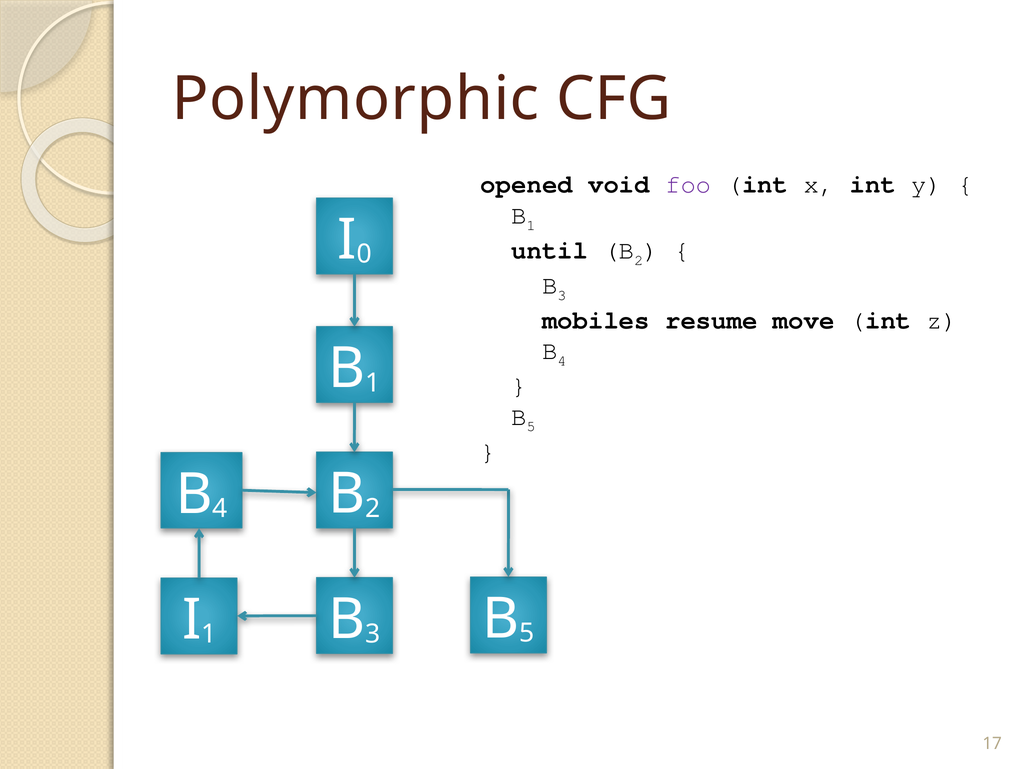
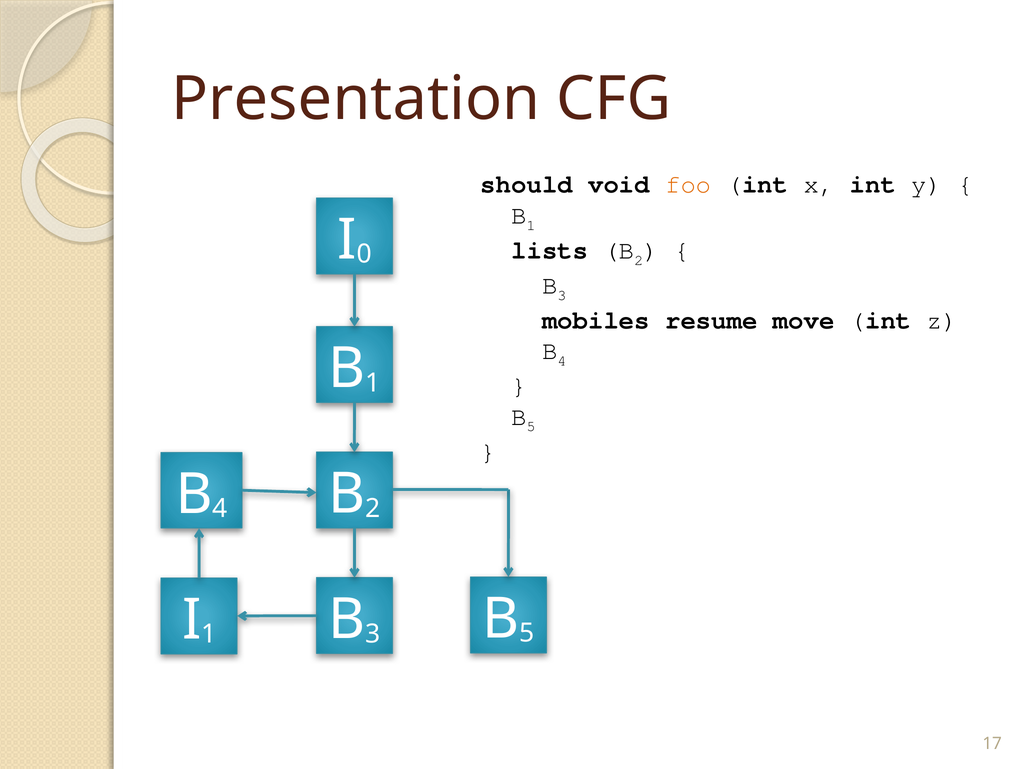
Polymorphic: Polymorphic -> Presentation (356, 99)
opened: opened -> should (527, 185)
foo colour: purple -> orange (688, 185)
until: until -> lists (550, 250)
